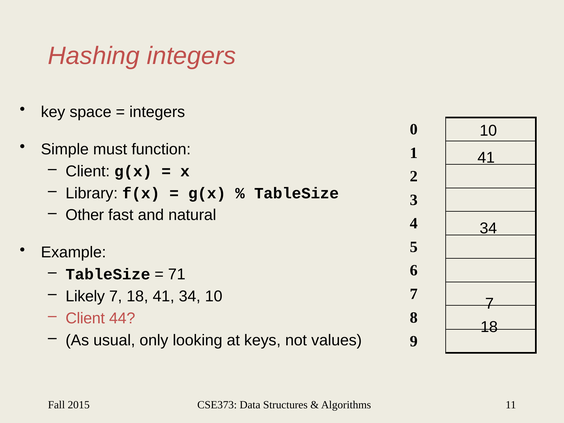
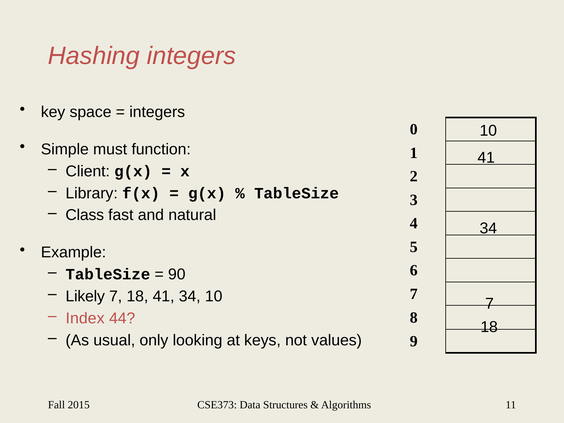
Other: Other -> Class (85, 215)
71: 71 -> 90 (177, 274)
Client: Client -> Index (85, 318)
